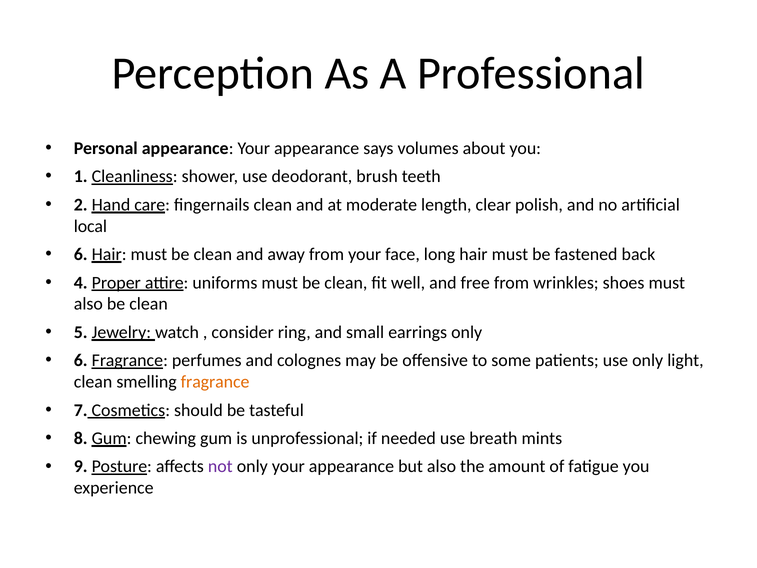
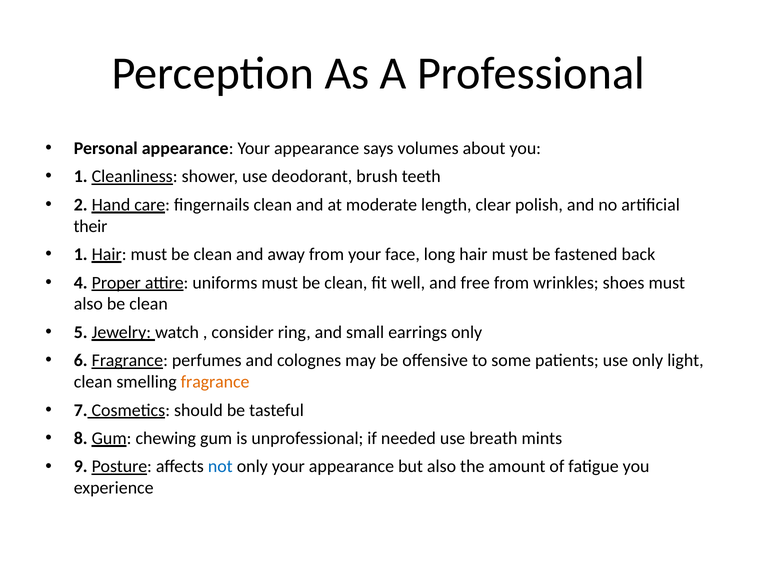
local: local -> their (90, 226)
6: 6 -> 1 (81, 254)
not colour: purple -> blue (220, 466)
